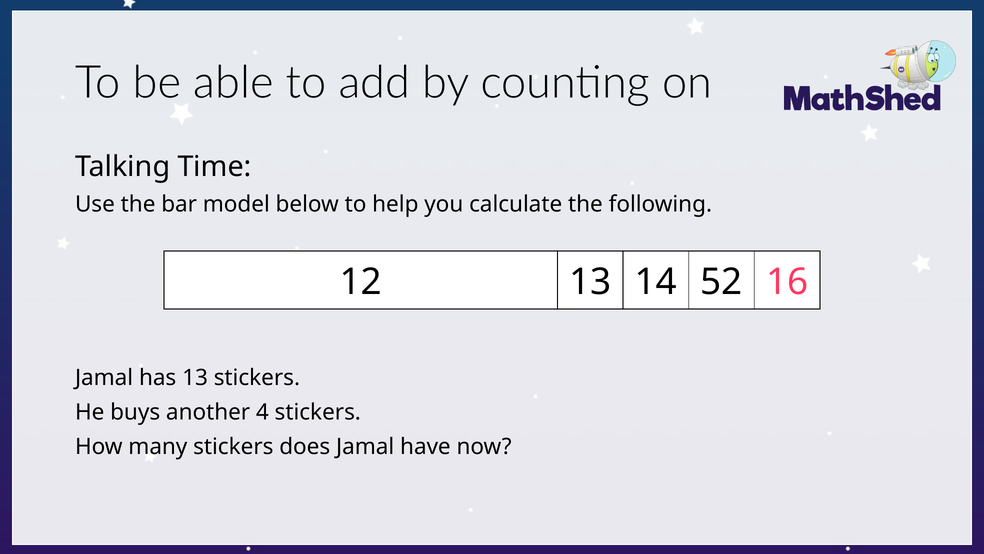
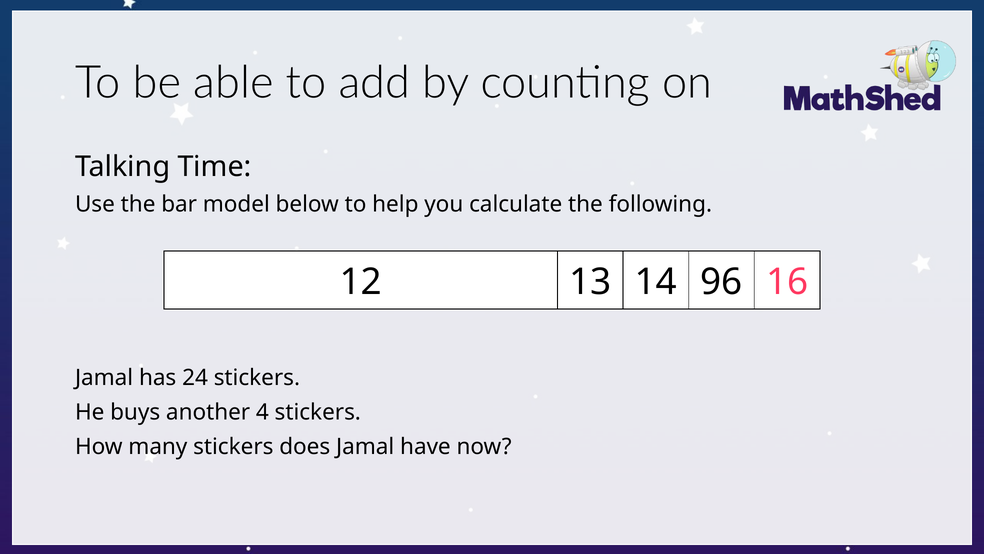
52: 52 -> 96 (722, 282)
has 13: 13 -> 24 (195, 377)
